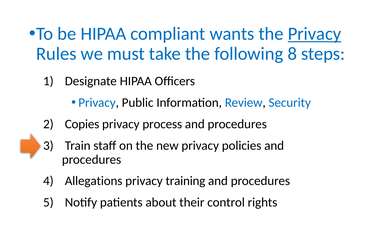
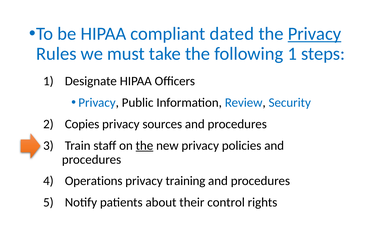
wants: wants -> dated (232, 34)
following 8: 8 -> 1 (292, 54)
process: process -> sources (162, 124)
the underline: none -> present (144, 145)
Allegations: Allegations -> Operations (94, 181)
